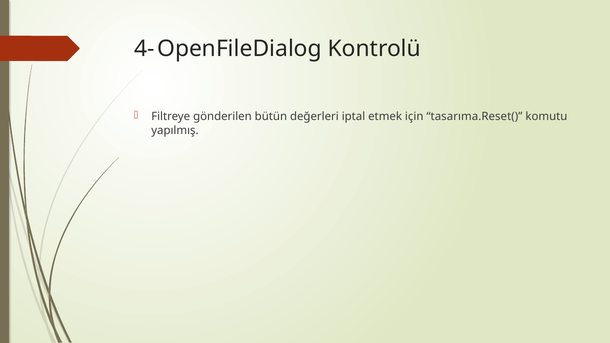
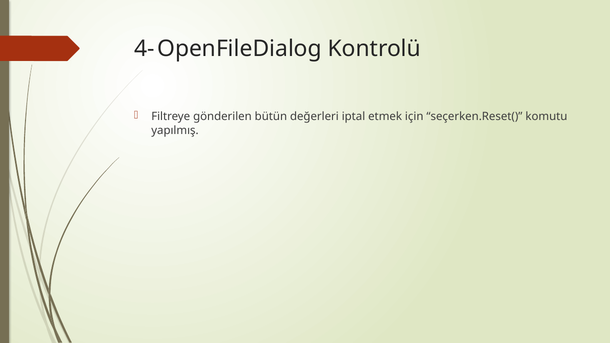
tasarıma.Reset(: tasarıma.Reset( -> seçerken.Reset( (474, 117)
